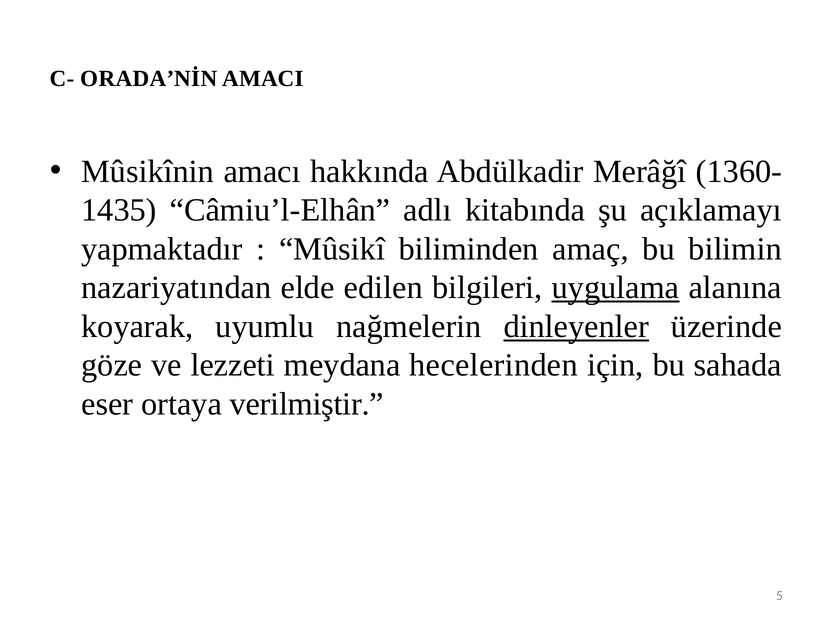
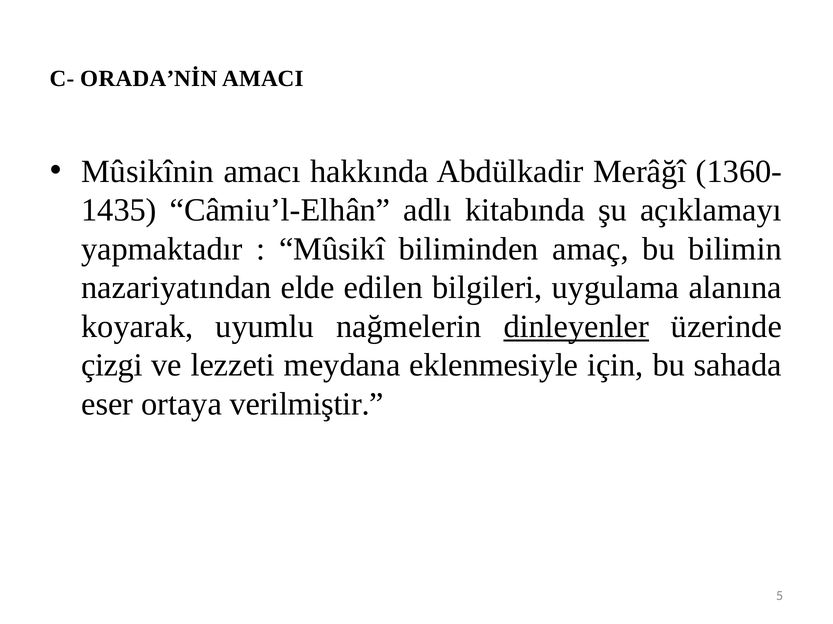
uygulama underline: present -> none (616, 288)
göze: göze -> çizgi (112, 366)
hecelerinden: hecelerinden -> eklenmesiyle (494, 366)
